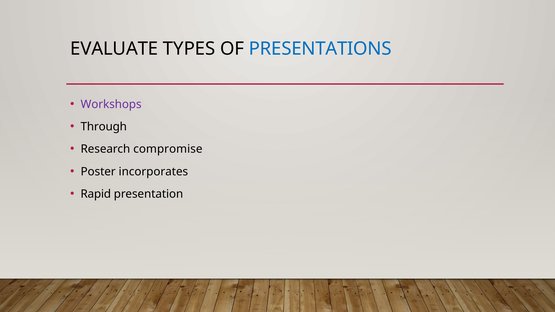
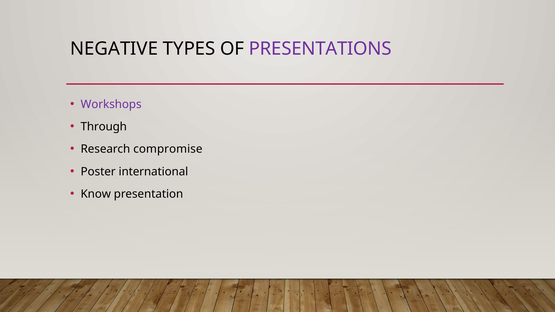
EVALUATE: EVALUATE -> NEGATIVE (114, 49)
PRESENTATIONS colour: blue -> purple (320, 49)
incorporates: incorporates -> international (153, 172)
Rapid: Rapid -> Know (96, 194)
